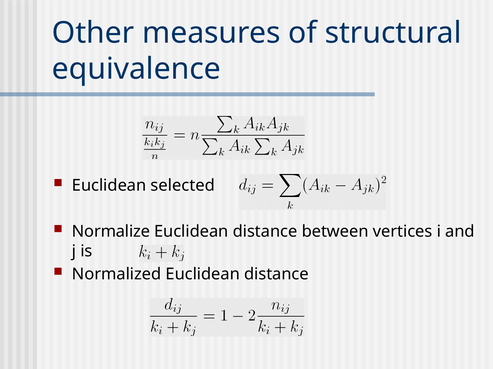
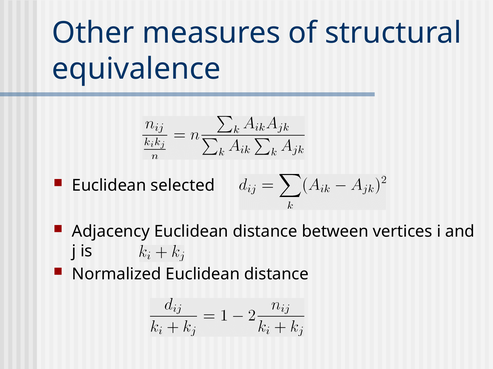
Normalize: Normalize -> Adjacency (111, 232)
